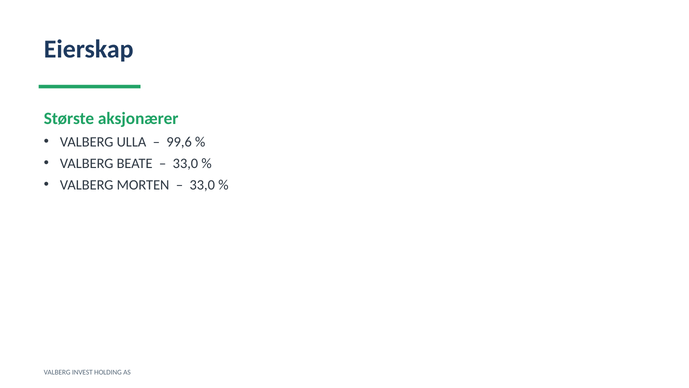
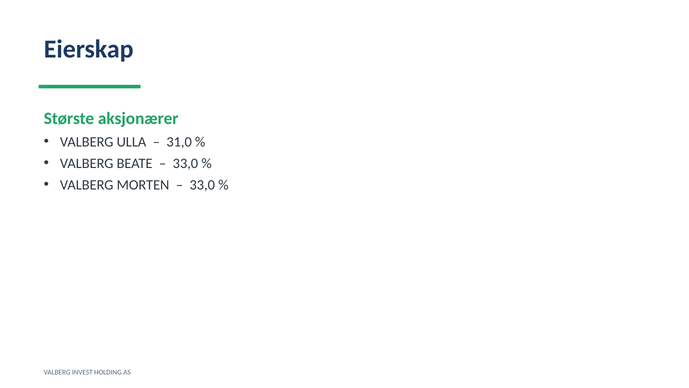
99,6: 99,6 -> 31,0 (179, 142)
